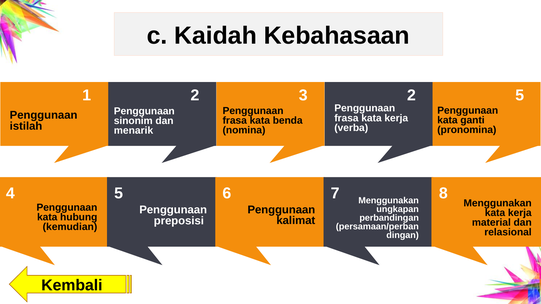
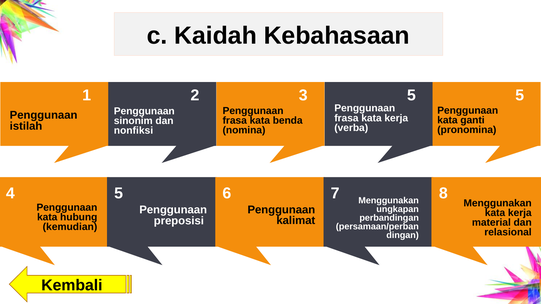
3 2: 2 -> 5 (411, 95)
menarik: menarik -> nonfiksi (134, 131)
